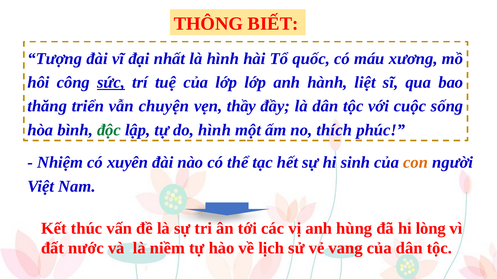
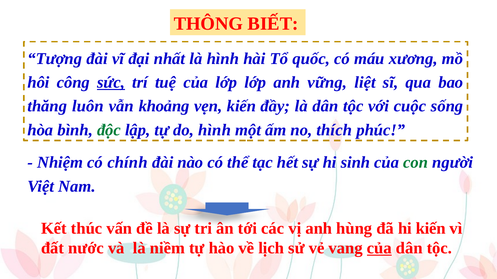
hành: hành -> vững (327, 83)
triển: triển -> luôn (88, 106)
chuyện: chuyện -> khoảng (164, 106)
vẹn thầy: thầy -> kiến (241, 106)
xuyên: xuyên -> chính (127, 163)
con colour: orange -> green (416, 163)
hi lòng: lòng -> kiến (431, 229)
của underline: none -> present (379, 249)
